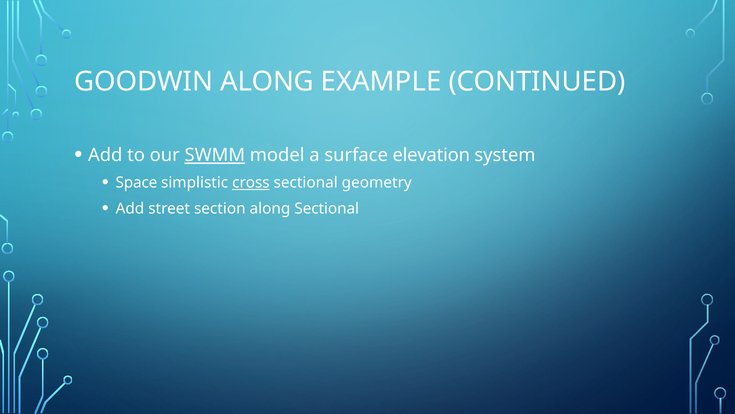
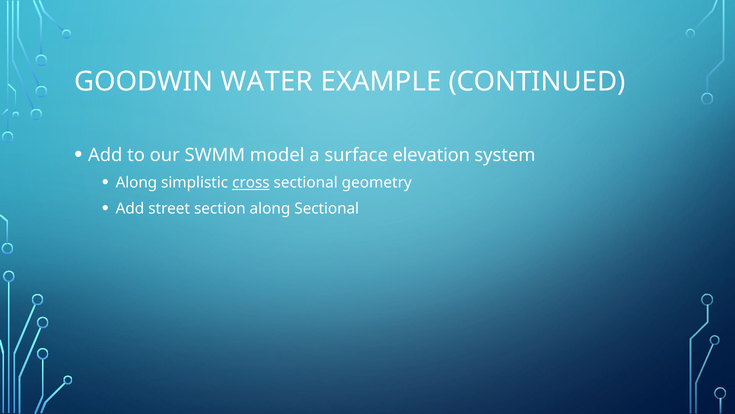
GOODWIN ALONG: ALONG -> WATER (267, 82)
SWMM underline: present -> none (215, 155)
Space: Space -> Along (136, 183)
